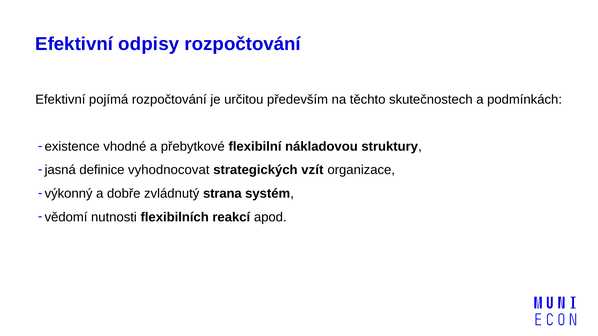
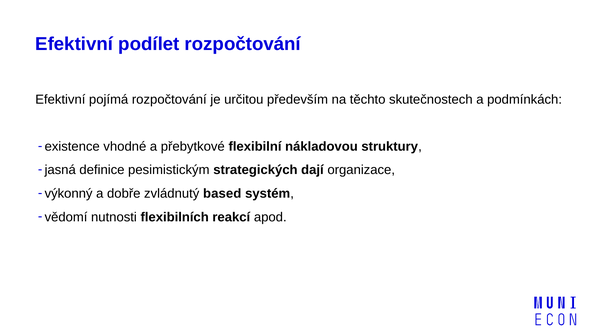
odpisy: odpisy -> podílet (149, 44)
vyhodnocovat: vyhodnocovat -> pesimistickým (169, 170)
vzít: vzít -> dají (312, 170)
strana: strana -> based (222, 194)
